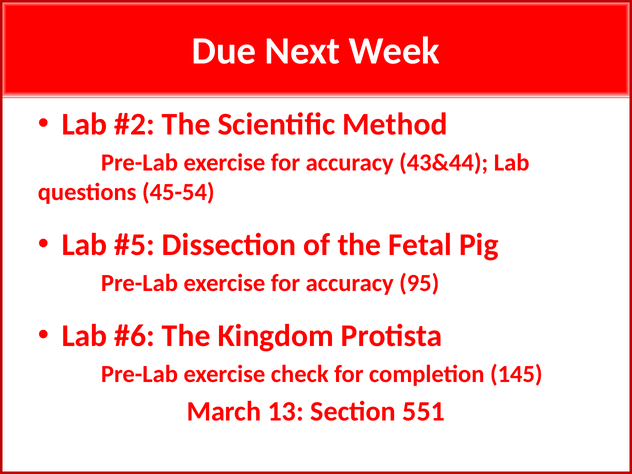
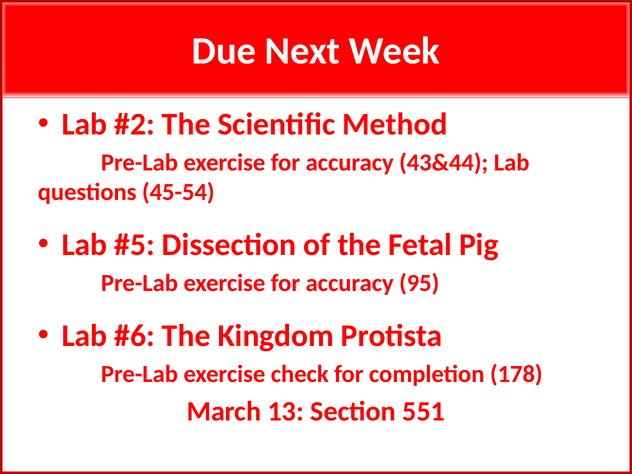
145: 145 -> 178 (516, 374)
